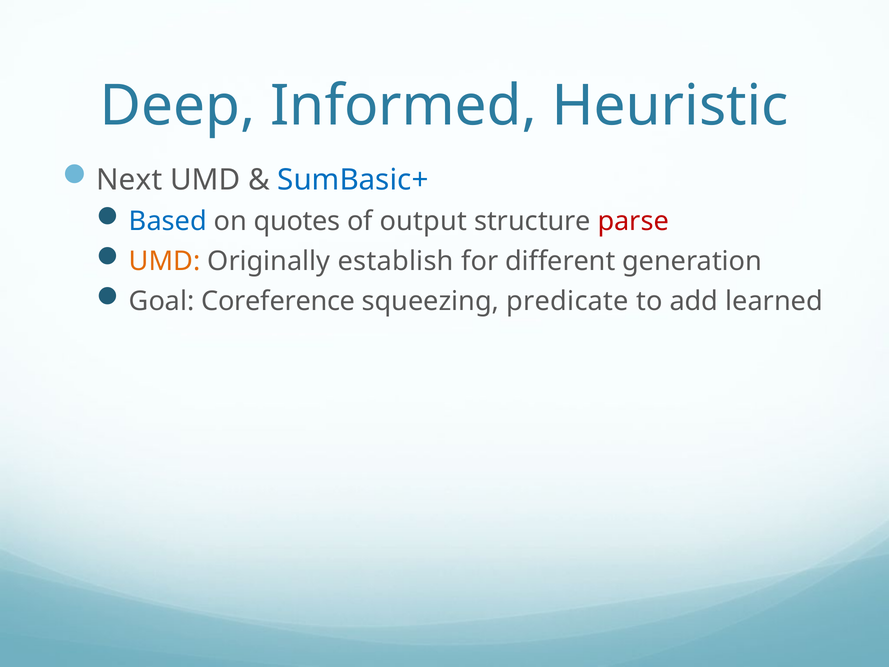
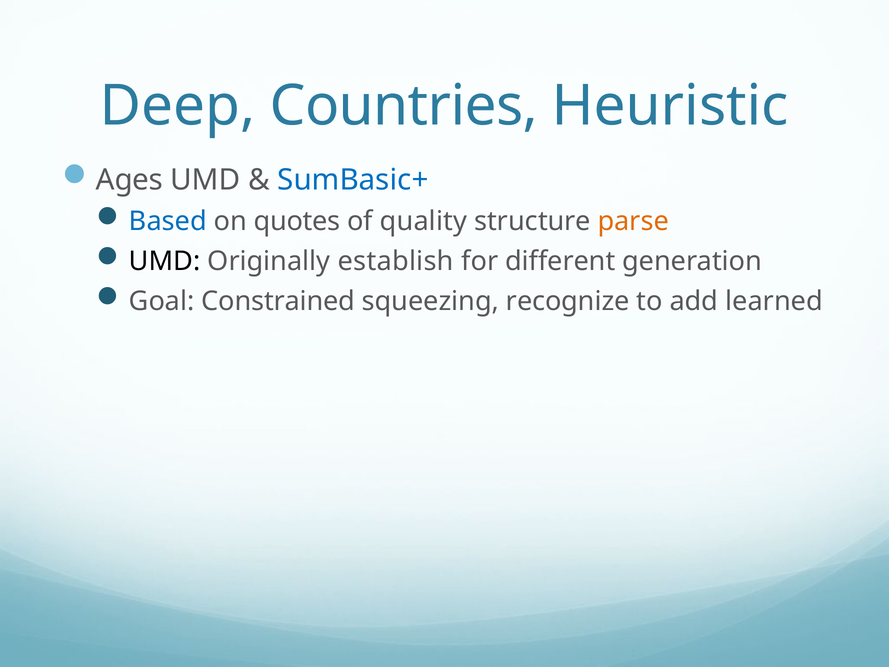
Informed: Informed -> Countries (404, 106)
Next: Next -> Ages (129, 180)
output: output -> quality (423, 221)
parse colour: red -> orange (633, 221)
UMD colour: orange -> black (165, 261)
Coreference: Coreference -> Constrained (278, 301)
predicate: predicate -> recognize (568, 301)
